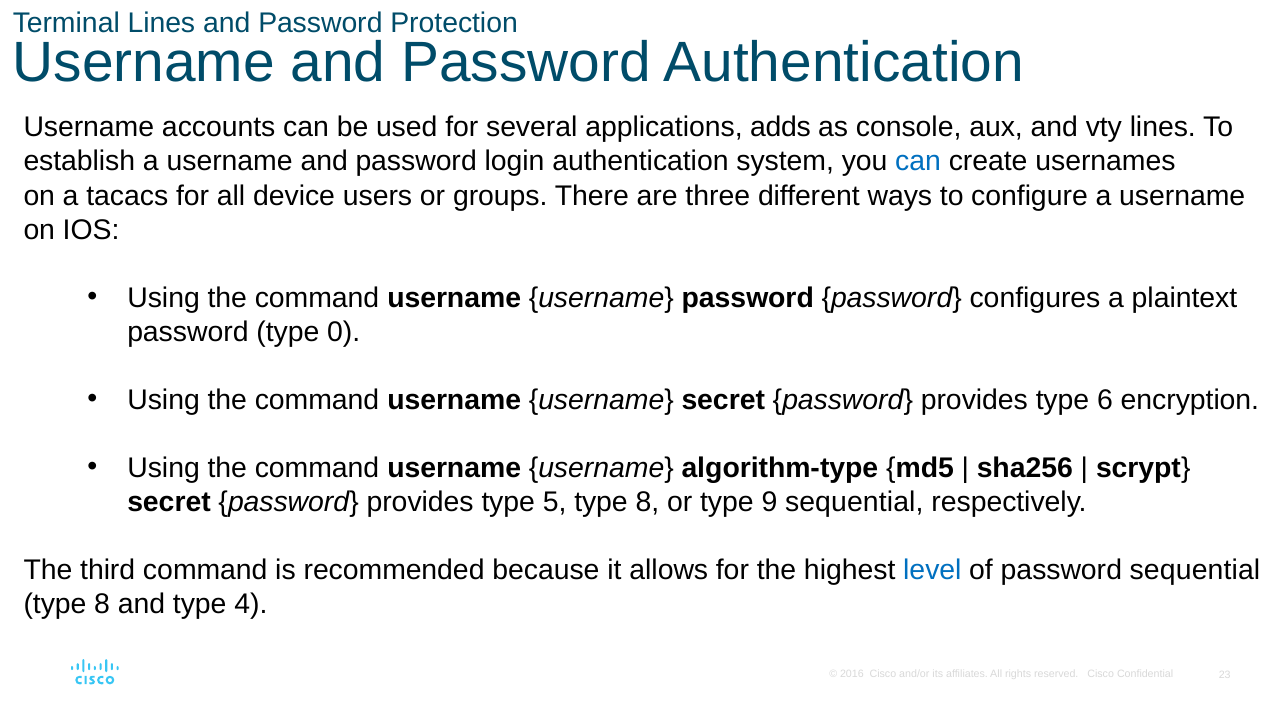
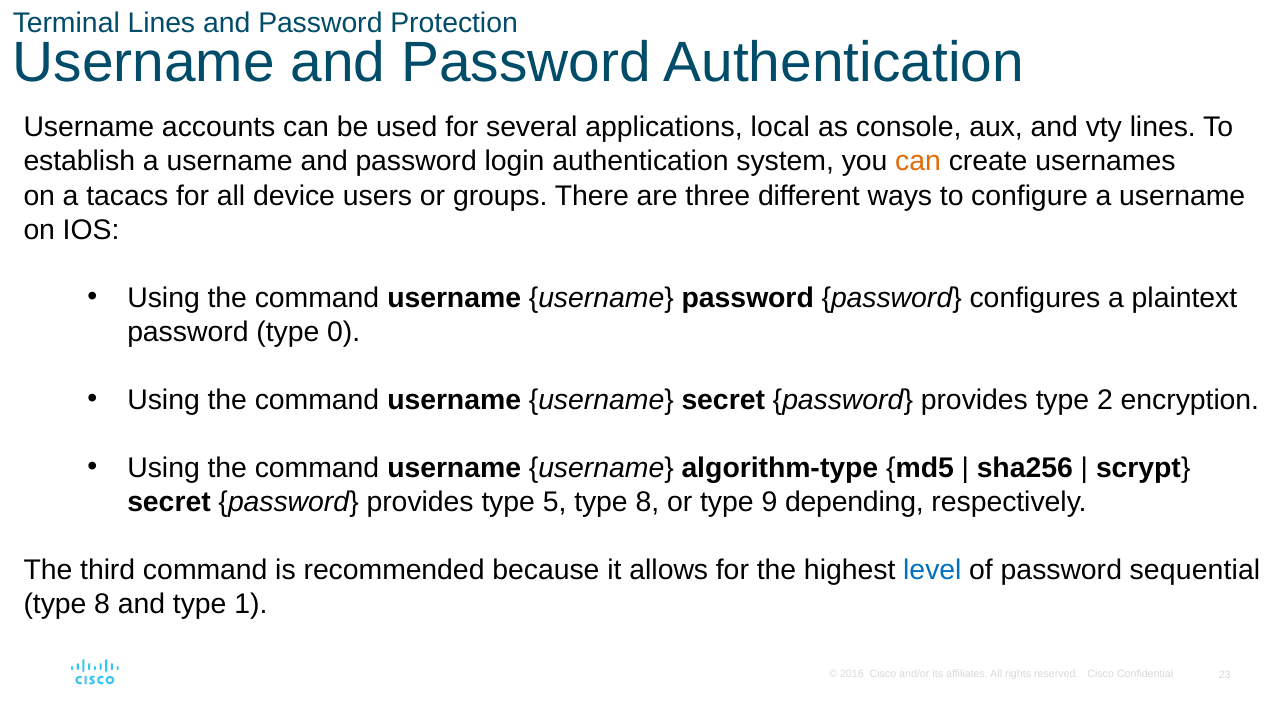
adds: adds -> local (780, 128)
can colour: blue -> orange (918, 162)
6: 6 -> 2 (1105, 400)
9 sequential: sequential -> depending (854, 503)
4: 4 -> 1 (251, 605)
